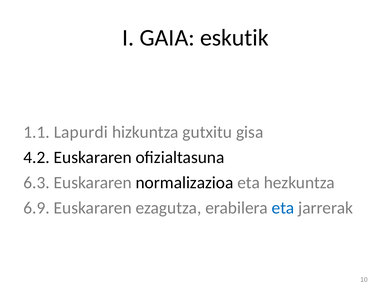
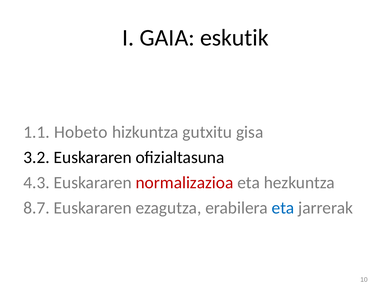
Lapurdi: Lapurdi -> Hobeto (81, 132)
4.2: 4.2 -> 3.2 (37, 158)
6.3: 6.3 -> 4.3 (37, 183)
normalizazioa colour: black -> red (185, 183)
6.9: 6.9 -> 8.7 (37, 208)
